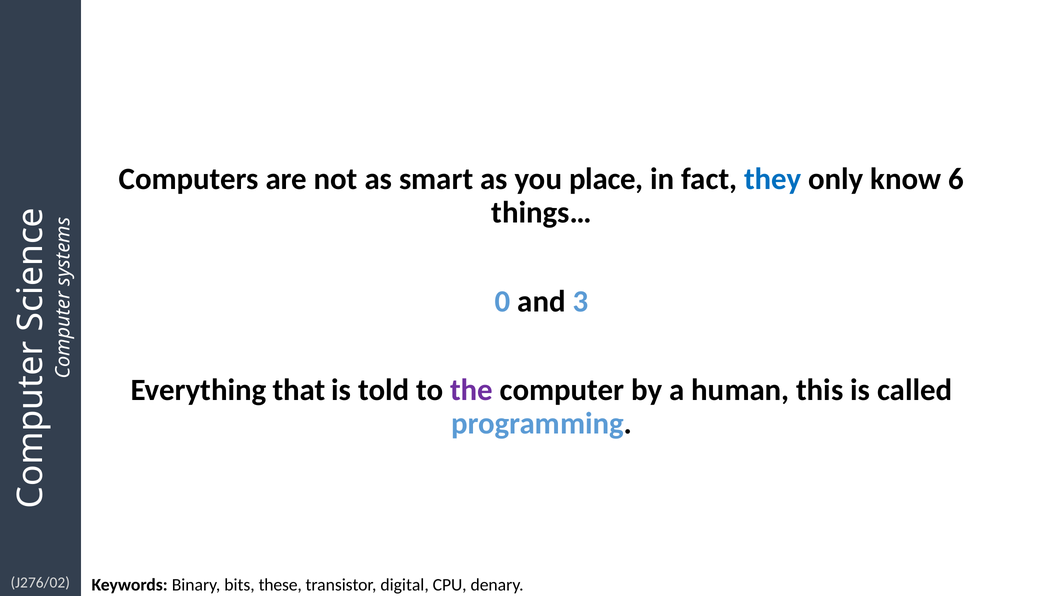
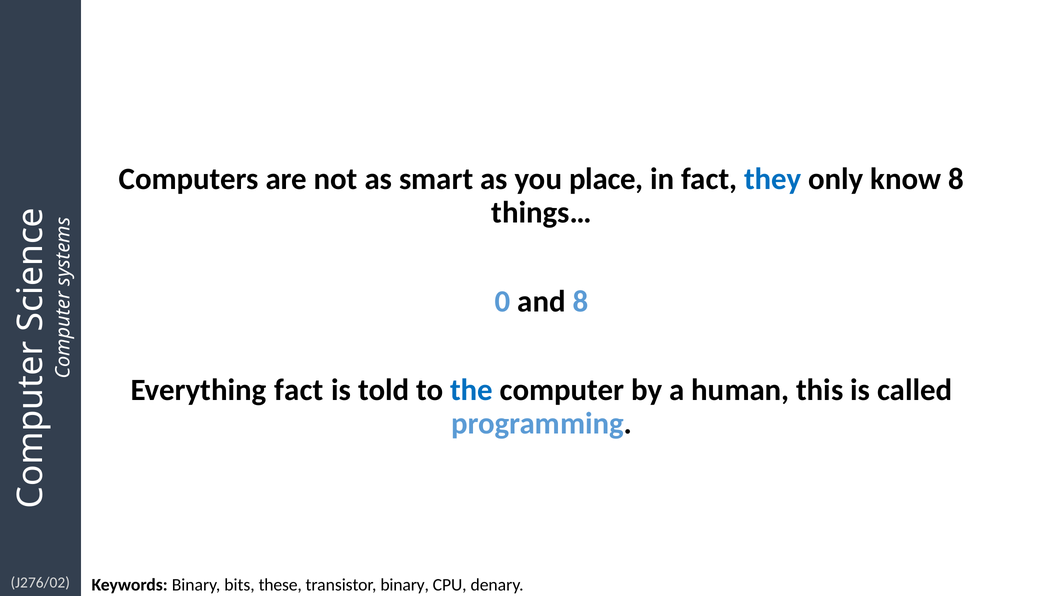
know 6: 6 -> 8 (956, 179)
and 3: 3 -> 8 (581, 301)
Everything that: that -> fact (299, 390)
the colour: purple -> blue (472, 390)
transistor digital: digital -> binary (405, 585)
